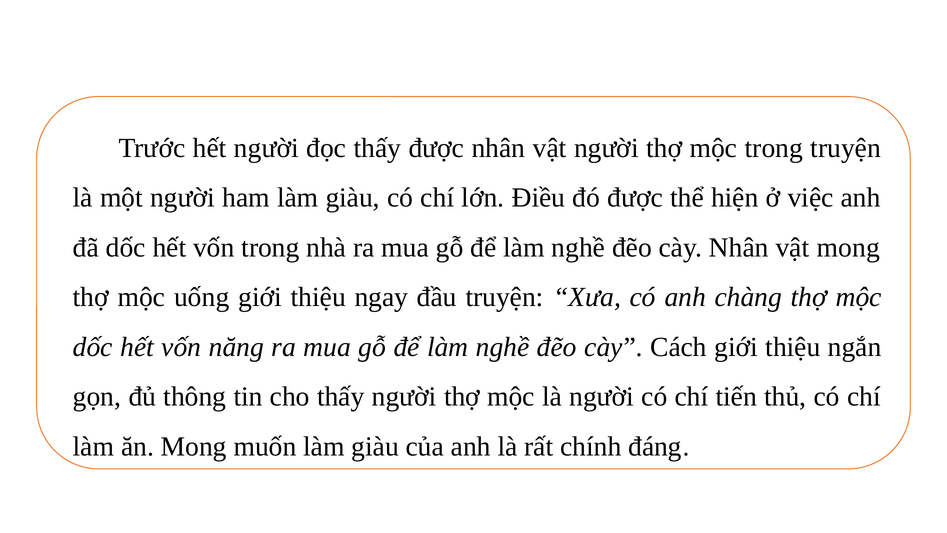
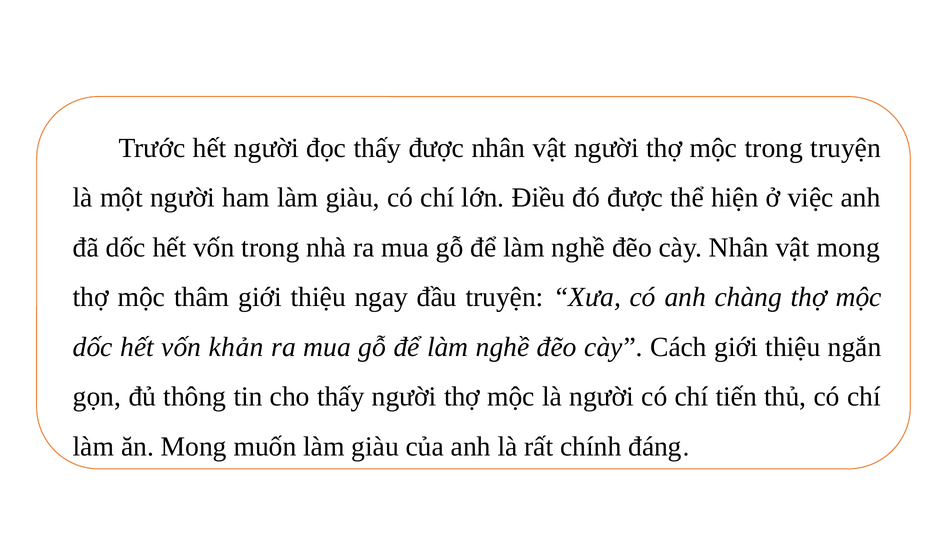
uống: uống -> thâm (202, 297)
năng: năng -> khản (236, 347)
